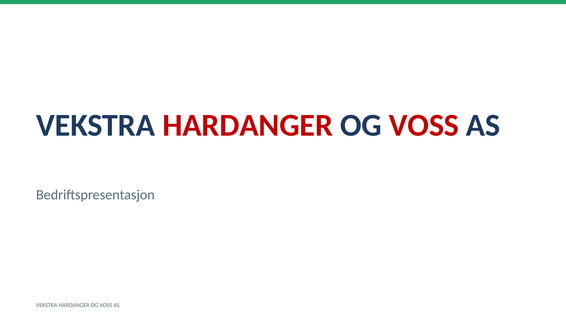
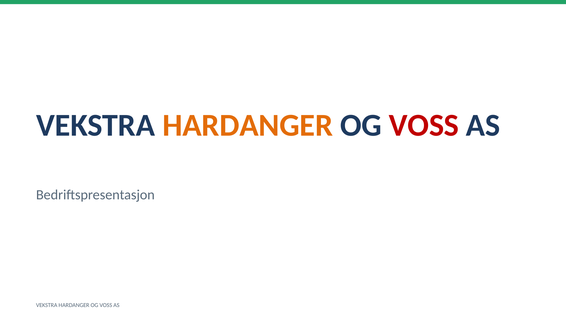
HARDANGER colour: red -> orange (248, 126)
